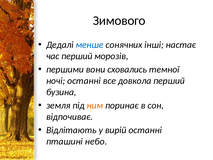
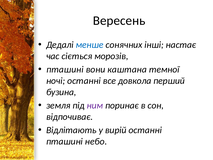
Зимового: Зимового -> Вересень (119, 21)
час перший: перший -> сіється (77, 56)
першими: першими -> пташині (65, 69)
сховались: сховались -> каштана (127, 69)
ним colour: orange -> purple (95, 105)
